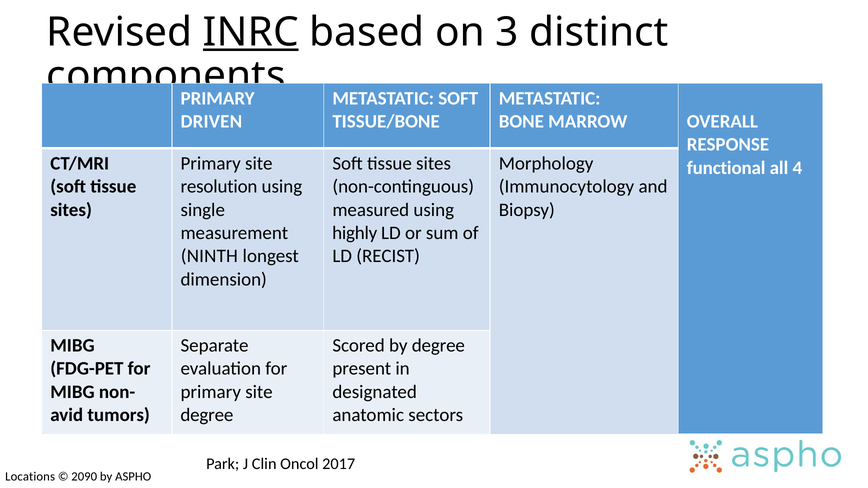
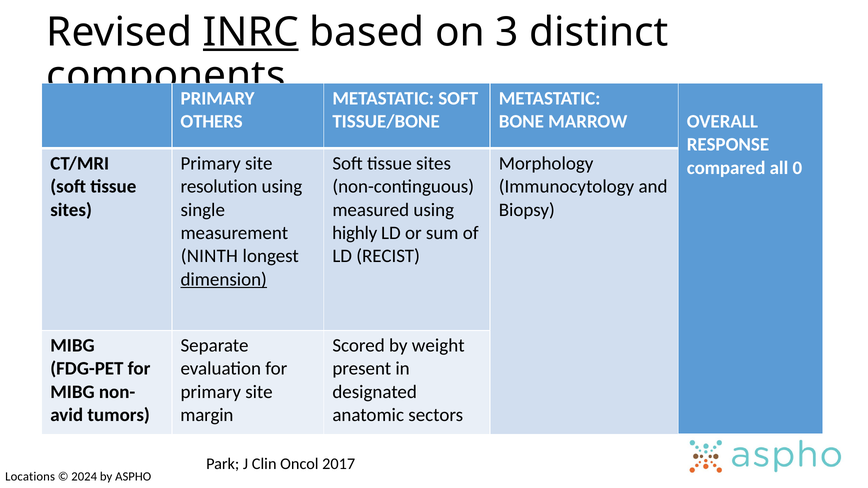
DRIVEN: DRIVEN -> OTHERS (212, 122)
functional: functional -> compared (726, 168)
4: 4 -> 0 (797, 168)
dimension underline: none -> present (224, 280)
by degree: degree -> weight (438, 346)
degree: degree -> margin (207, 415)
2090: 2090 -> 2024 (84, 477)
